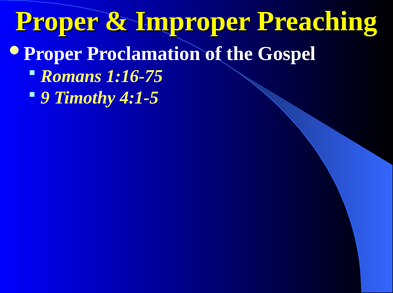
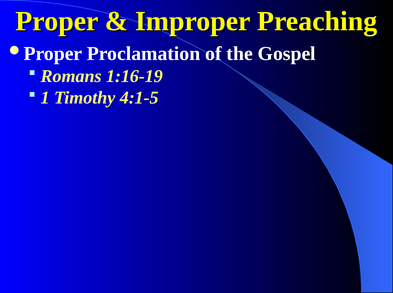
1:16-75: 1:16-75 -> 1:16-19 (134, 76)
9: 9 -> 1 (45, 98)
